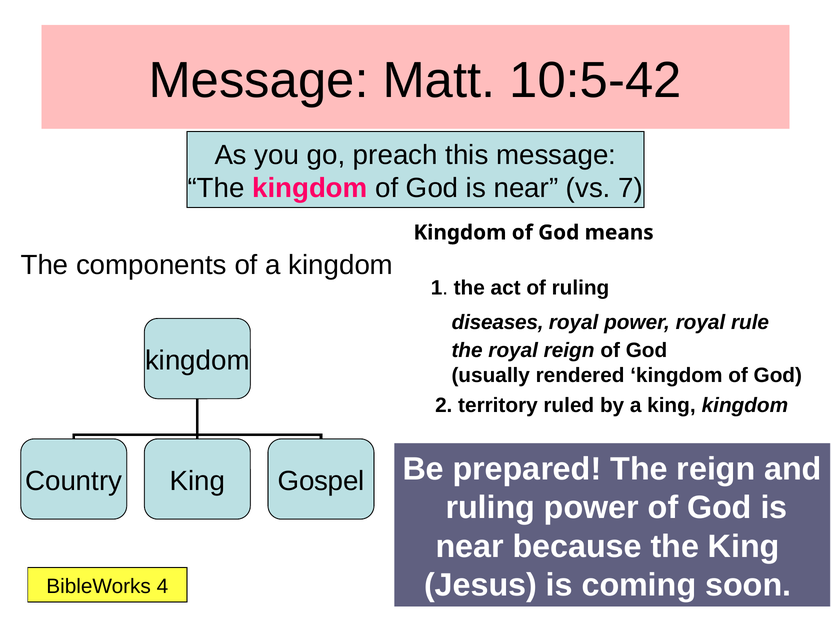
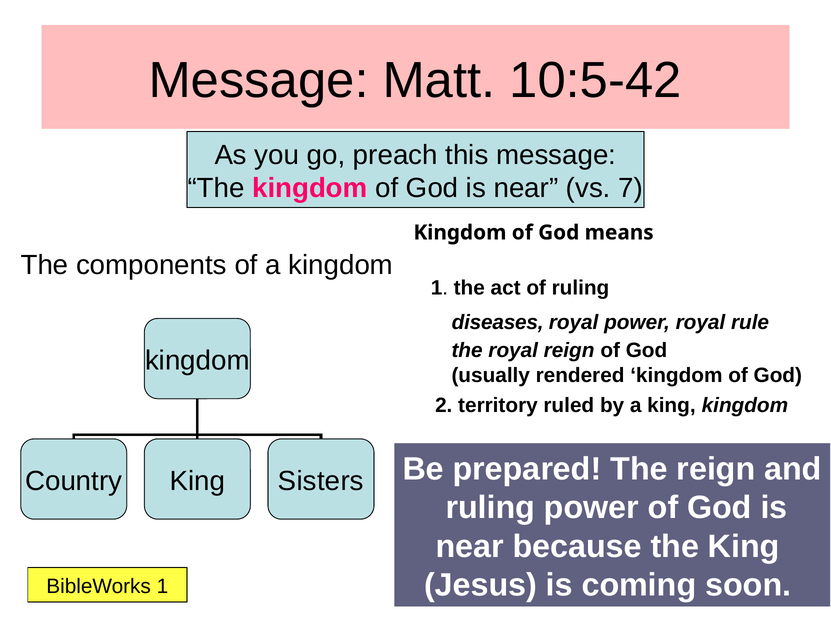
Gospel: Gospel -> Sisters (321, 481)
BibleWorks 4: 4 -> 1 (162, 587)
